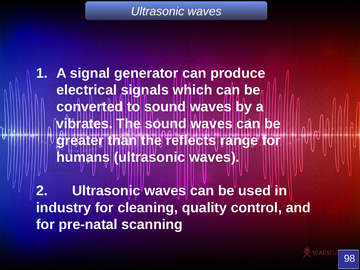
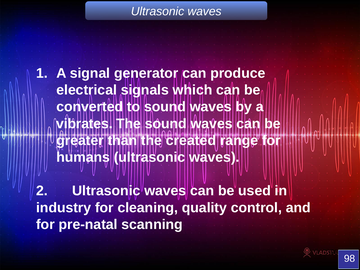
reflects: reflects -> created (191, 140)
